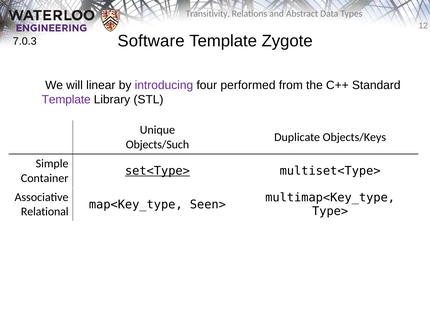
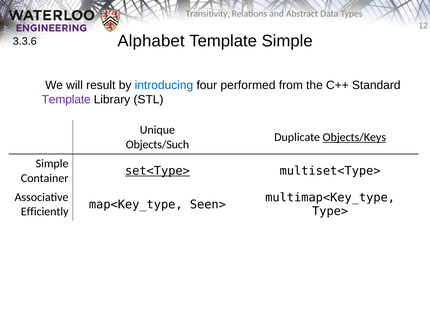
Software: Software -> Alphabet (151, 41)
Template Zygote: Zygote -> Simple (287, 41)
7.0.3: 7.0.3 -> 3.3.6 (25, 41)
linear: linear -> result (101, 85)
introducing colour: purple -> blue (164, 85)
Objects/Keys underline: none -> present (354, 138)
Relational: Relational -> Efficiently (45, 212)
